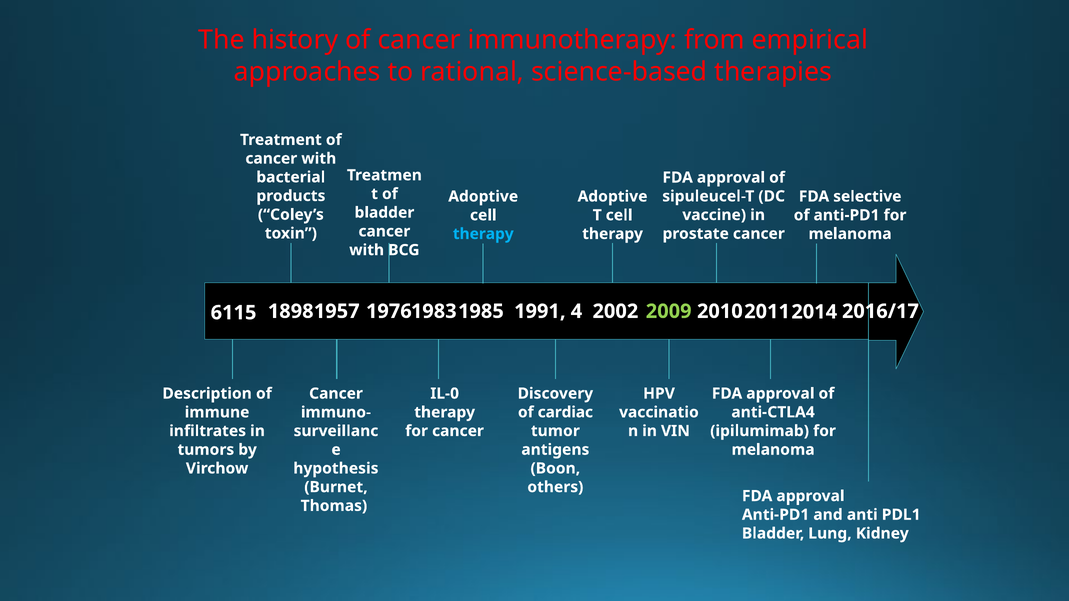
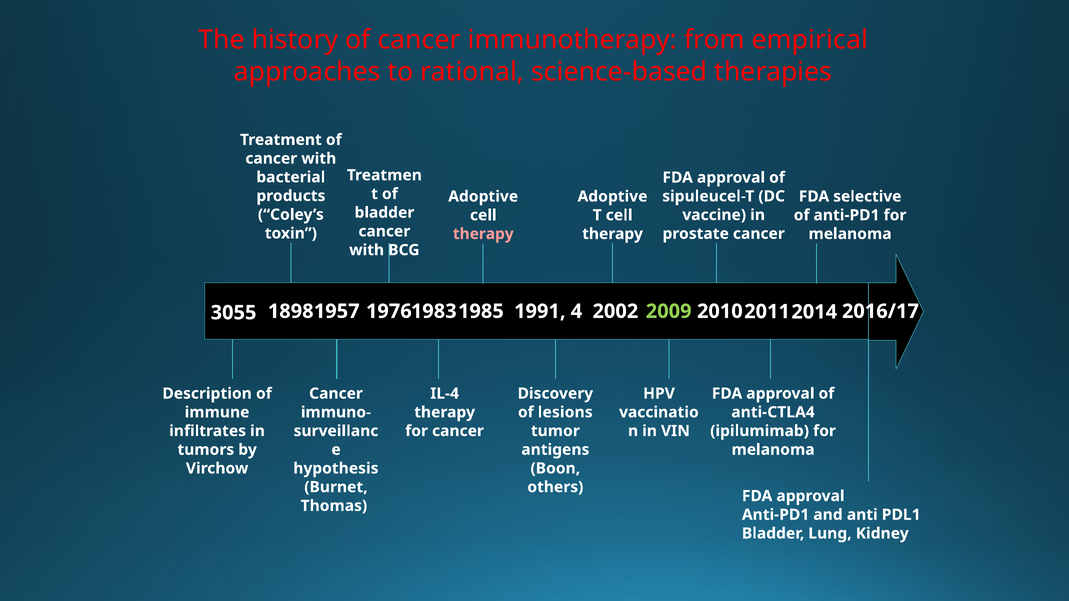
therapy colour: light blue -> pink (483, 234)
6115: 6115 -> 3055 (234, 313)
IL-0: IL-0 -> IL-4 (445, 394)
cardiac: cardiac -> lesions (565, 412)
